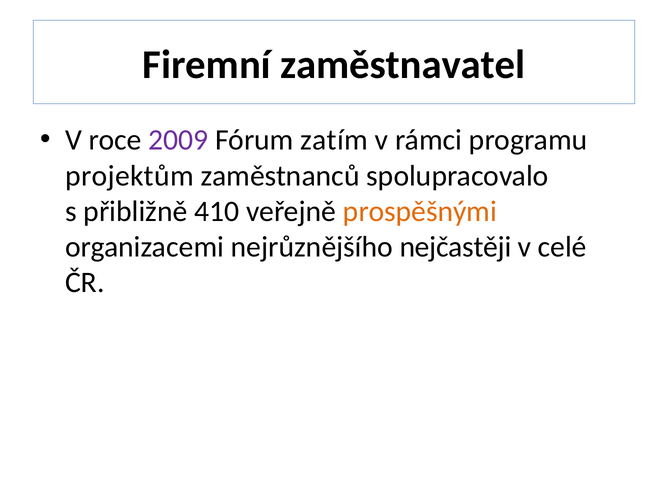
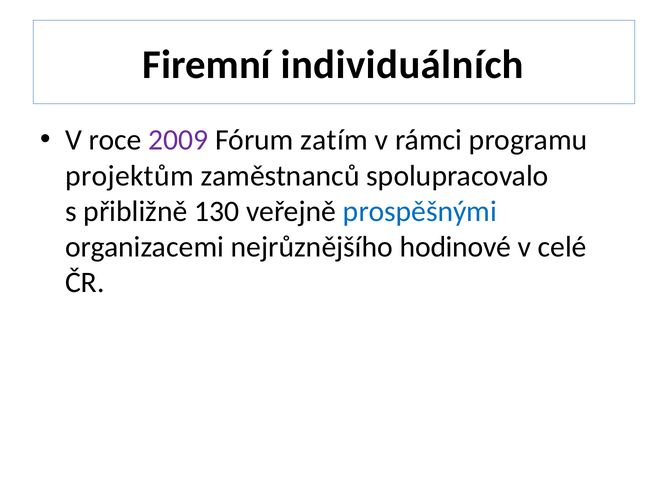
zaměstnavatel: zaměstnavatel -> individuálních (402, 65)
410: 410 -> 130 (217, 211)
prospěšnými colour: orange -> blue (420, 211)
nejčastěji: nejčastěji -> hodinové (455, 247)
